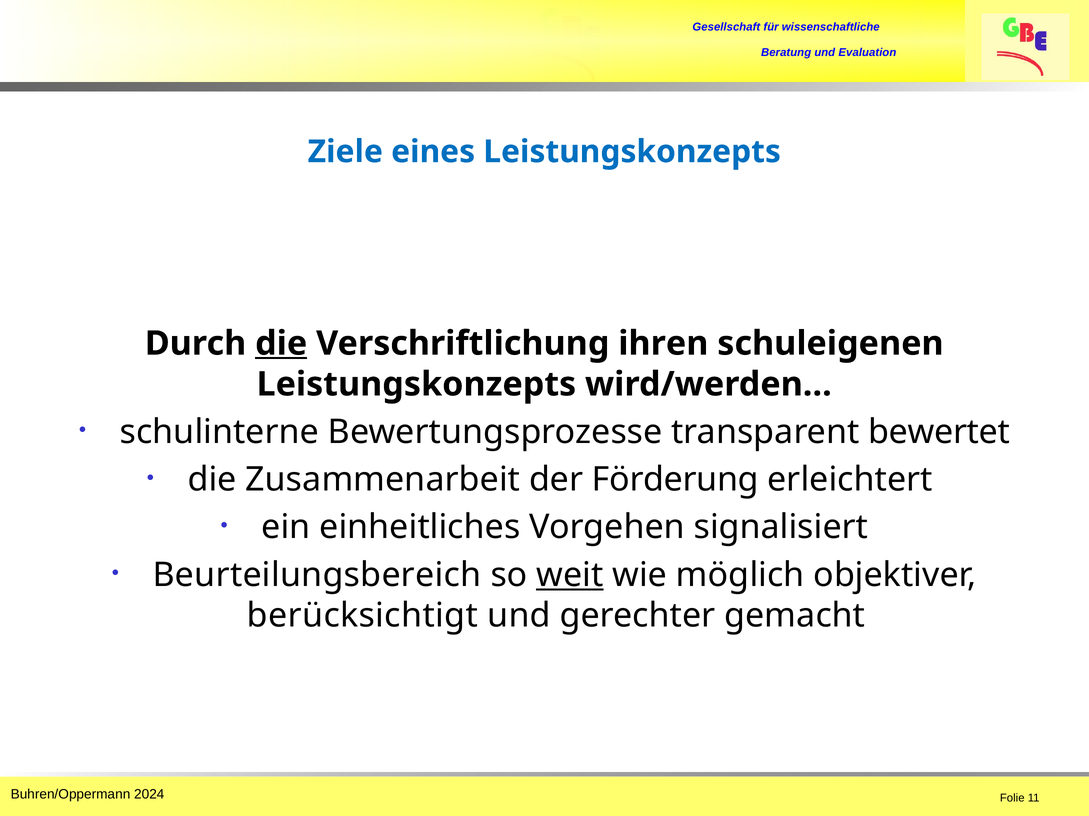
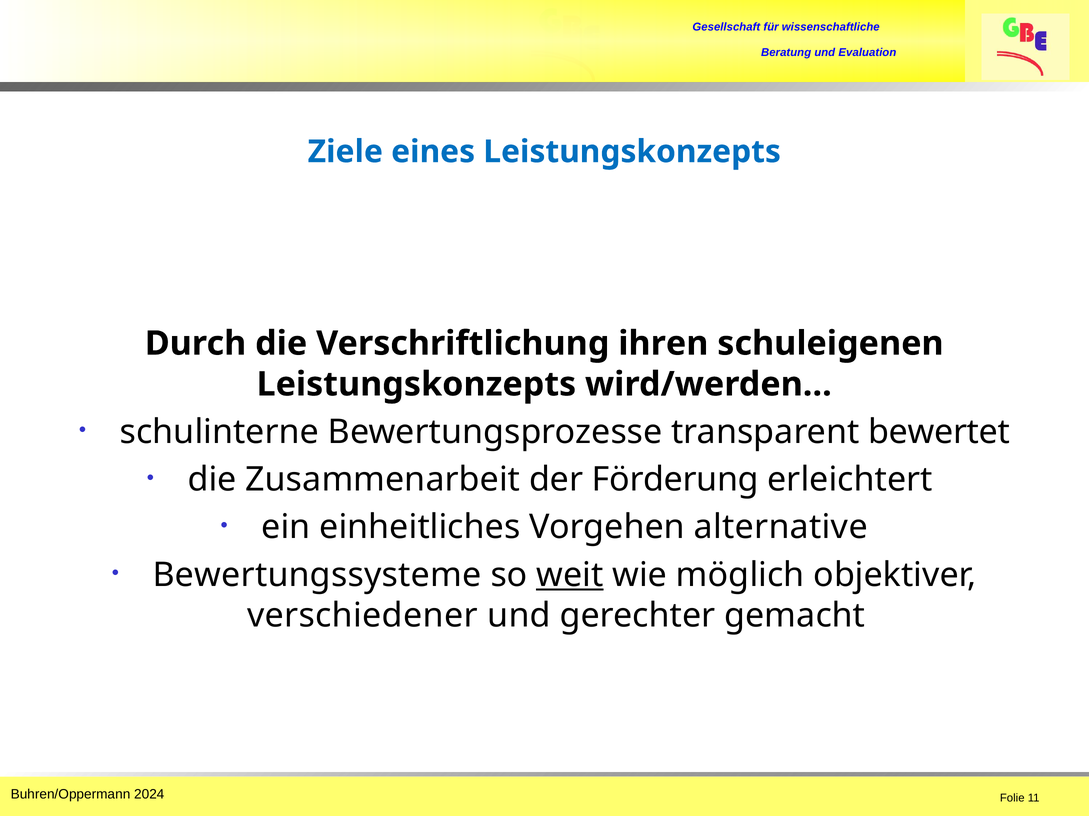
die underline: present -> none (281, 344)
signalisiert: signalisiert -> alternative (781, 528)
Beurteilungsbereich: Beurteilungsbereich -> Bewertungssysteme (317, 575)
berücksichtigt: berücksichtigt -> verschiedener (362, 616)
